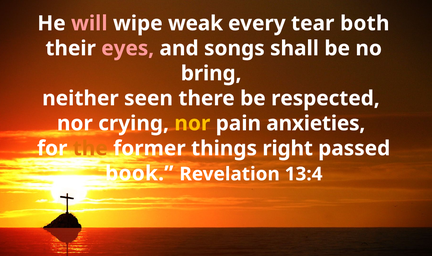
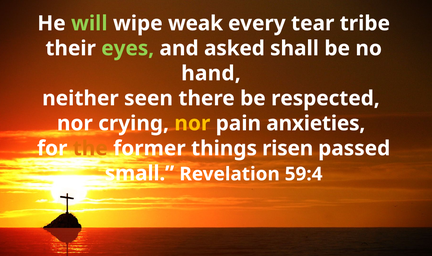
will colour: pink -> light green (89, 23)
both: both -> tribe (365, 23)
eyes colour: pink -> light green (128, 48)
songs: songs -> asked (234, 48)
bring: bring -> hand (211, 73)
right: right -> risen (288, 148)
book: book -> small (140, 173)
13:4: 13:4 -> 59:4 (304, 174)
